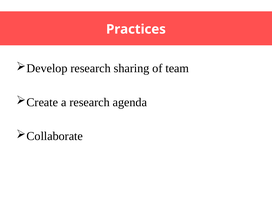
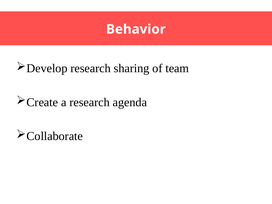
Practices: Practices -> Behavior (136, 29)
